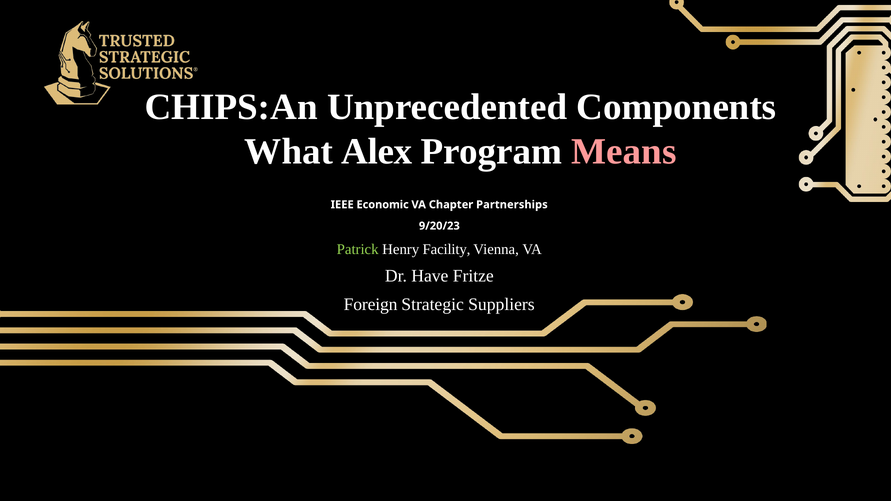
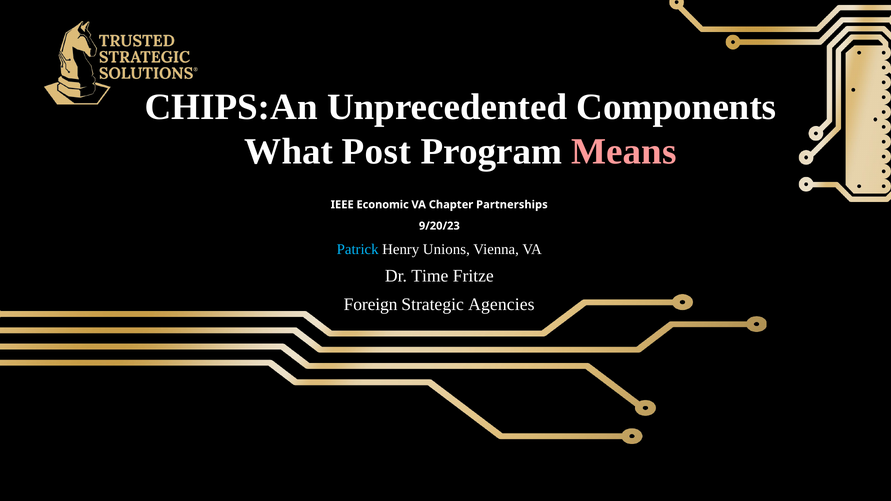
Alex: Alex -> Post (376, 151)
Patrick colour: light green -> light blue (358, 249)
Facility: Facility -> Unions (446, 249)
Have: Have -> Time (430, 276)
Suppliers: Suppliers -> Agencies (501, 304)
